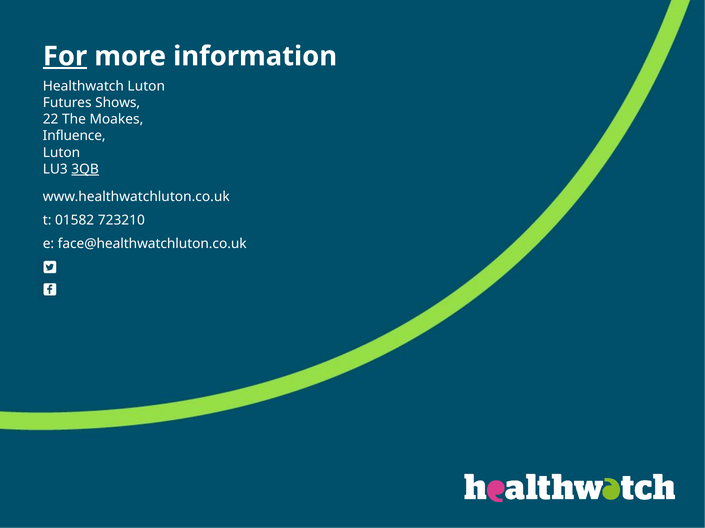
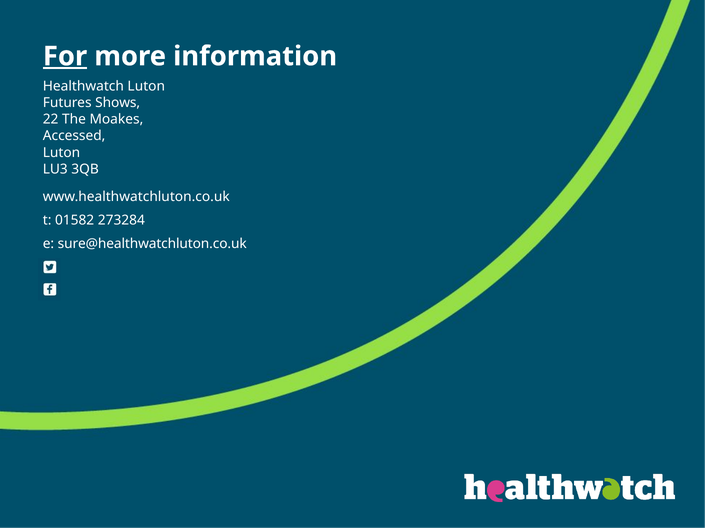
Influence: Influence -> Accessed (74, 136)
3QB underline: present -> none (85, 169)
723210: 723210 -> 273284 (121, 220)
face@healthwatchluton.co.uk: face@healthwatchluton.co.uk -> sure@healthwatchluton.co.uk (152, 244)
